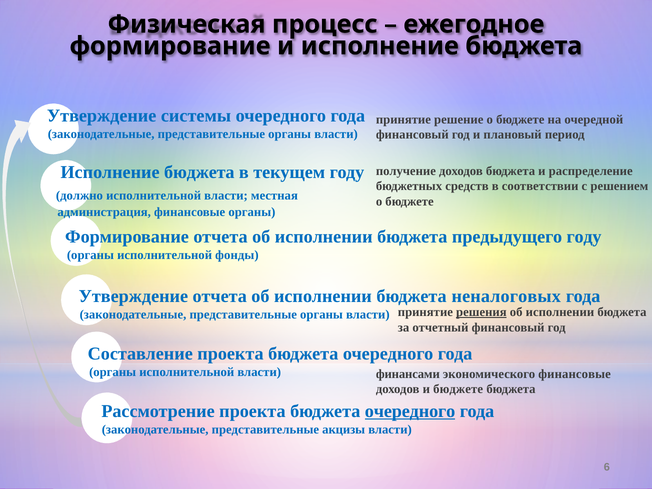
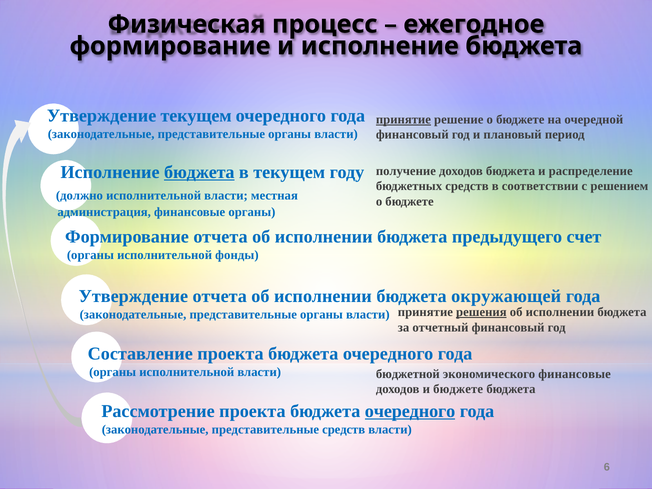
Утверждение системы: системы -> текущем (196, 116)
принятие underline: none -> present (403, 120)
бюджета underline: none -> present (199, 172)
предыдущего году: году -> счет (584, 237)
неналоговых: неналоговых -> окружающей (506, 296)
финансами: финансами -> бюджетной (408, 374)
представительные акцизы: акцизы -> средств (344, 429)
